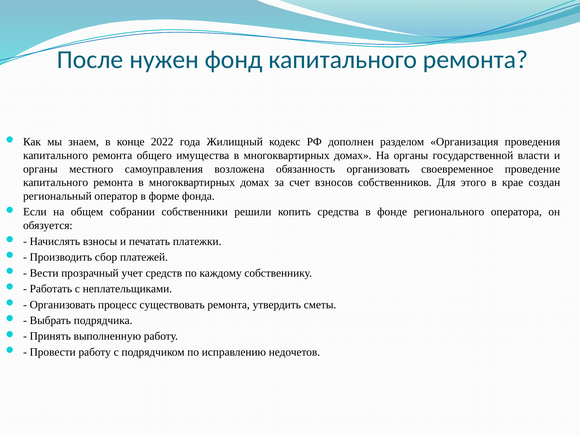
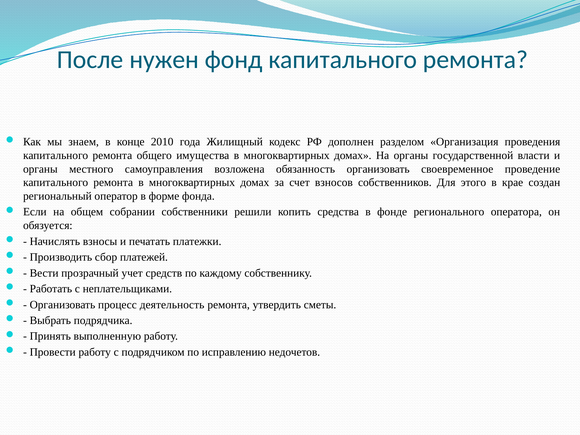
2022: 2022 -> 2010 (162, 142)
существовать: существовать -> деятельность (172, 305)
